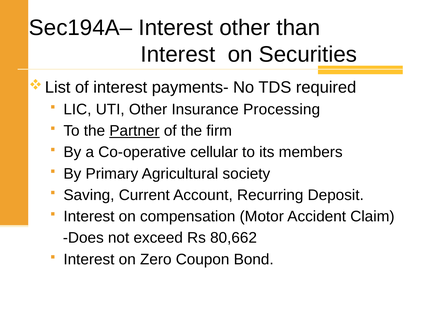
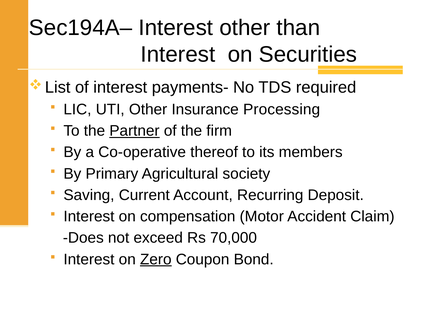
cellular: cellular -> thereof (214, 152)
80,662: 80,662 -> 70,000 (234, 238)
Zero underline: none -> present (156, 259)
